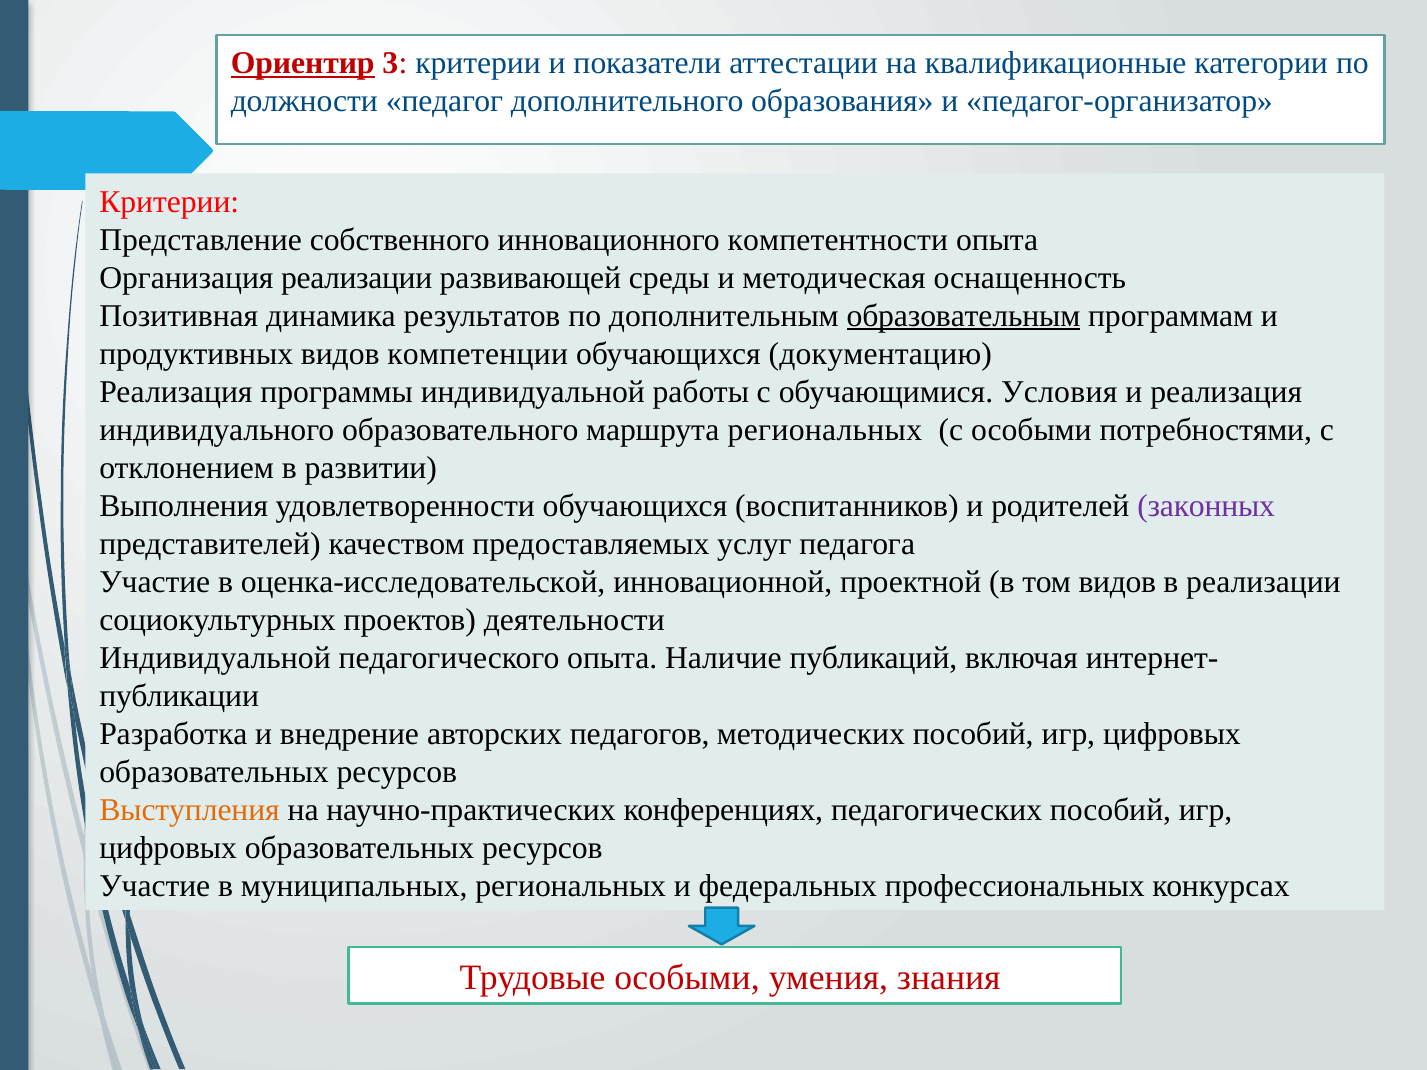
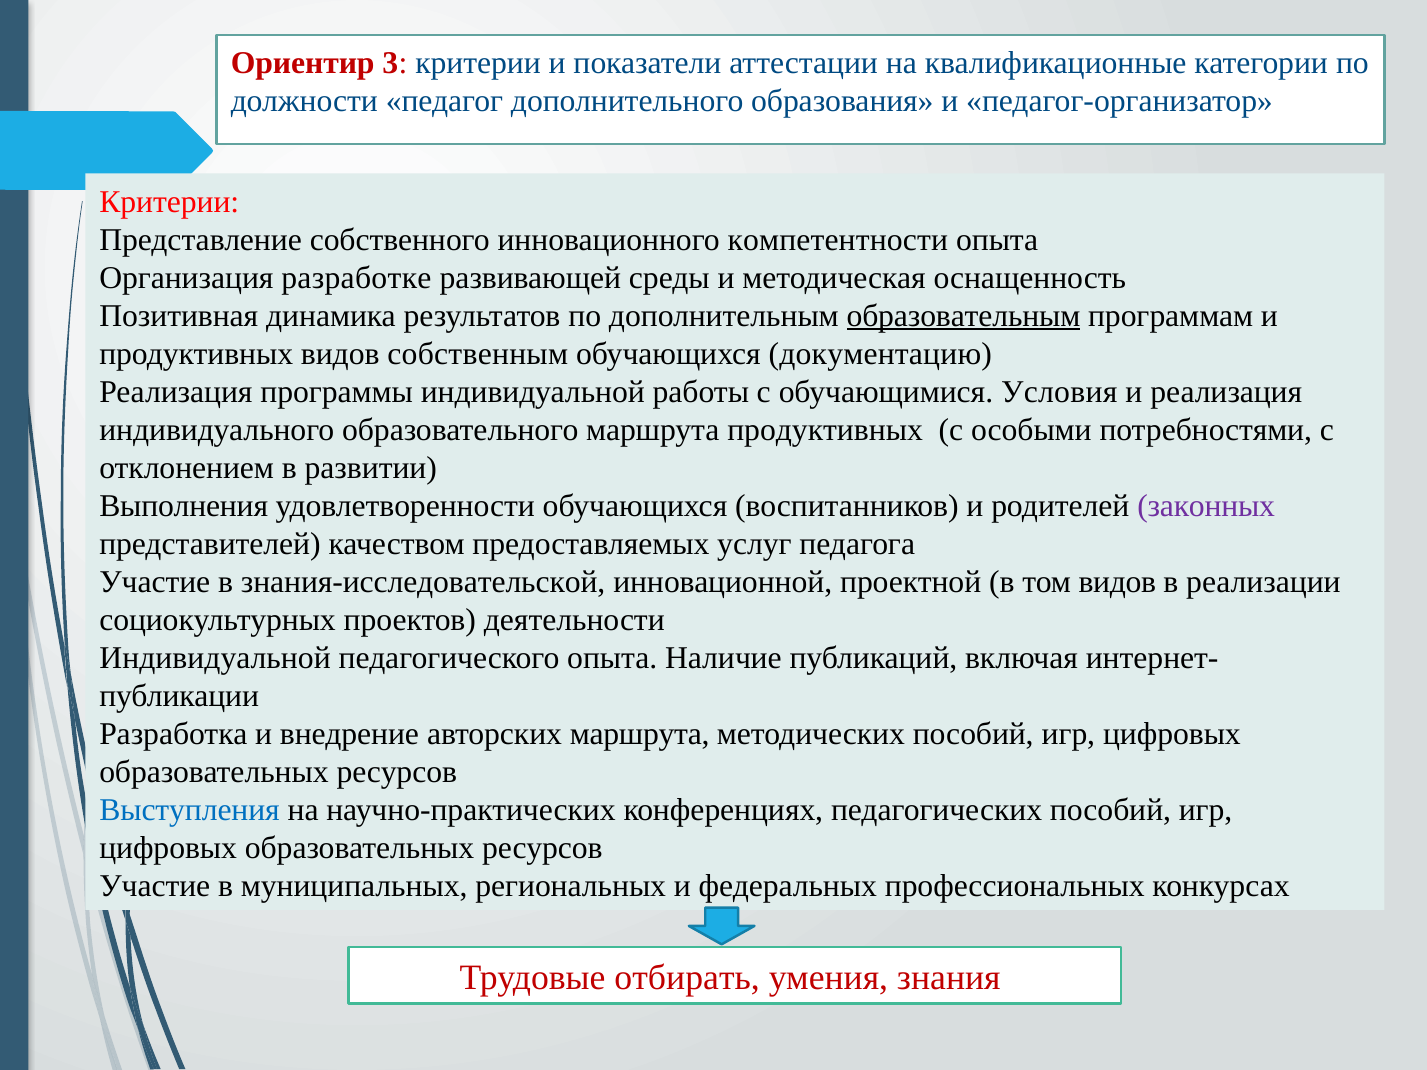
Ориентир underline: present -> none (303, 63)
Организация реализации: реализации -> разработке (356, 278)
компетенции: компетенции -> собственным (478, 354)
маршрута региональных: региональных -> продуктивных (825, 430)
оценка-исследовательской: оценка-исследовательской -> знания-исследовательской (423, 582)
авторских педагогов: педагогов -> маршрута (640, 734)
Выступления colour: orange -> blue (190, 810)
Трудовые особыми: особыми -> отбирать (687, 978)
